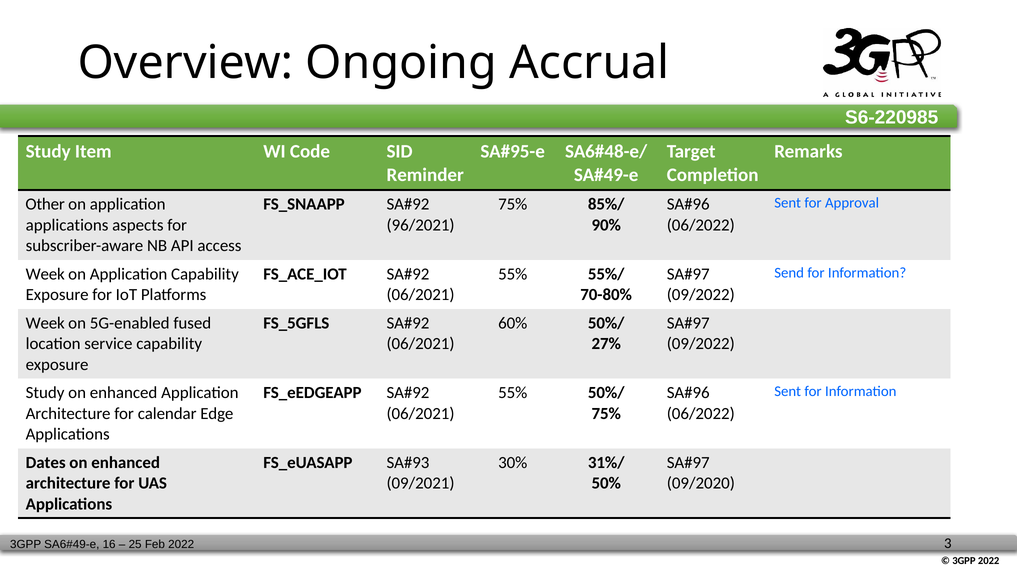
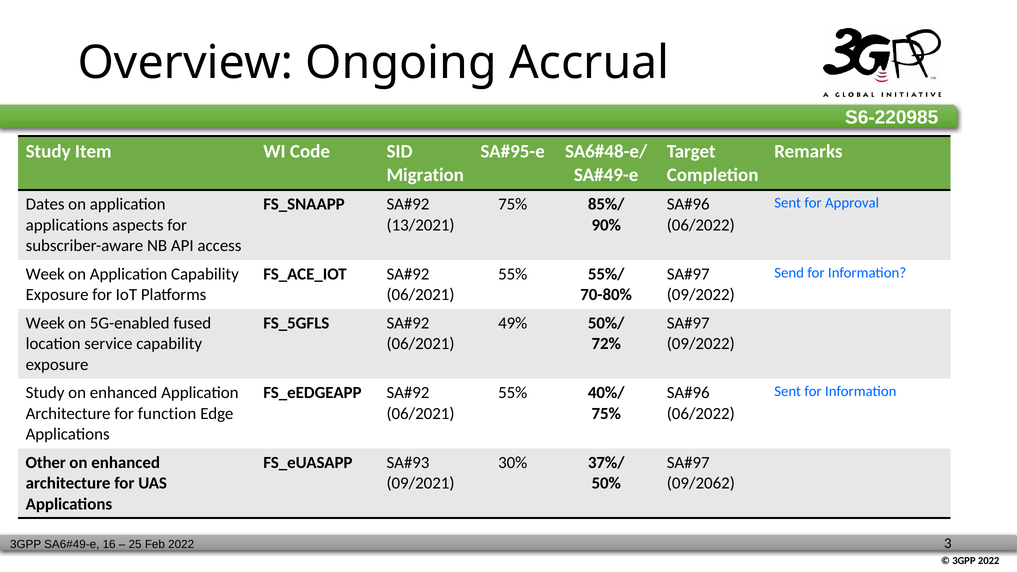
Reminder: Reminder -> Migration (425, 175)
Other: Other -> Dates (45, 204)
96/2021: 96/2021 -> 13/2021 (421, 225)
60%: 60% -> 49% (513, 323)
27%: 27% -> 72% (606, 344)
55% 50%/: 50%/ -> 40%/ (606, 393)
calendar: calendar -> function (167, 414)
Dates: Dates -> Other (46, 463)
31%/: 31%/ -> 37%/ (606, 463)
09/2020: 09/2020 -> 09/2062 (701, 483)
